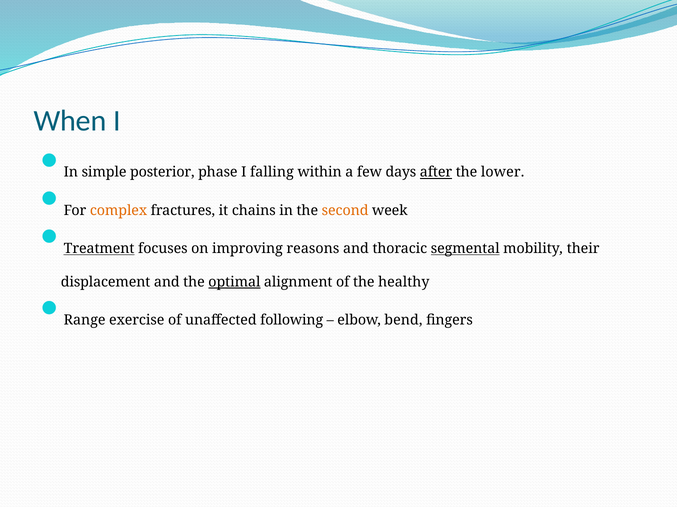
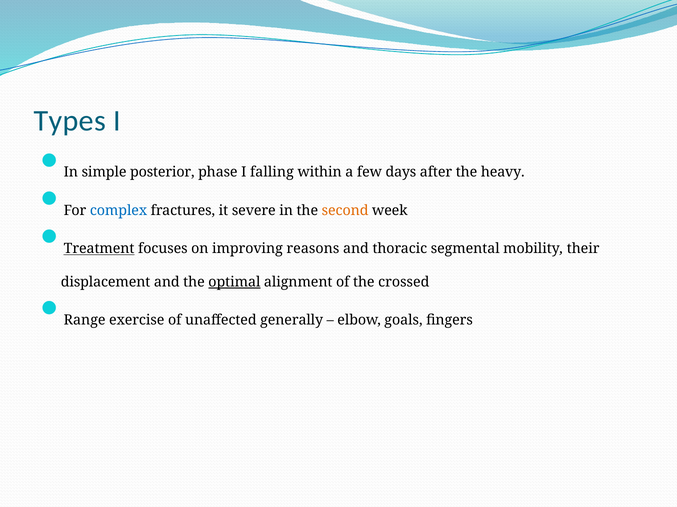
When: When -> Types (70, 121)
after underline: present -> none (436, 172)
lower: lower -> heavy (503, 172)
complex colour: orange -> blue (119, 211)
chains: chains -> severe (254, 211)
segmental underline: present -> none (465, 249)
healthy: healthy -> crossed (404, 282)
following: following -> generally (292, 321)
bend: bend -> goals (403, 321)
